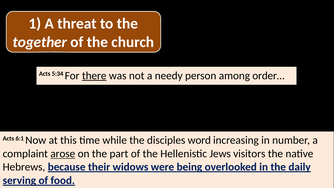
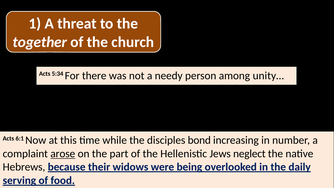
there underline: present -> none (94, 76)
order…: order… -> unity… (268, 76)
word: word -> bond (199, 140)
visitors: visitors -> neglect (249, 154)
